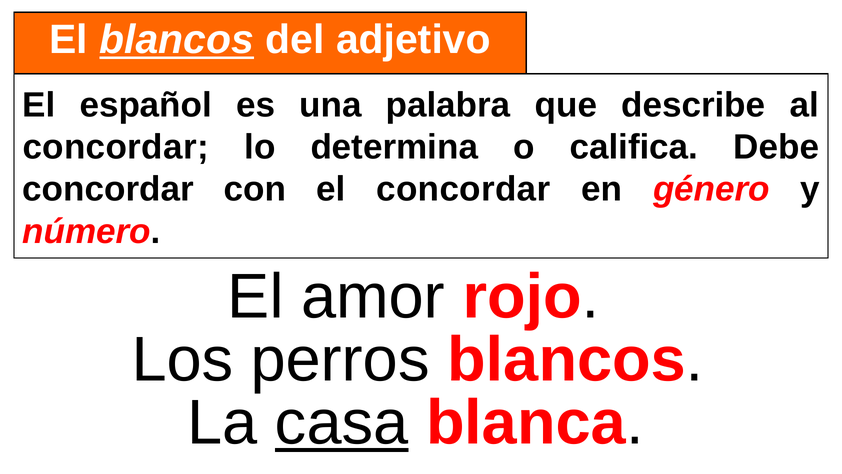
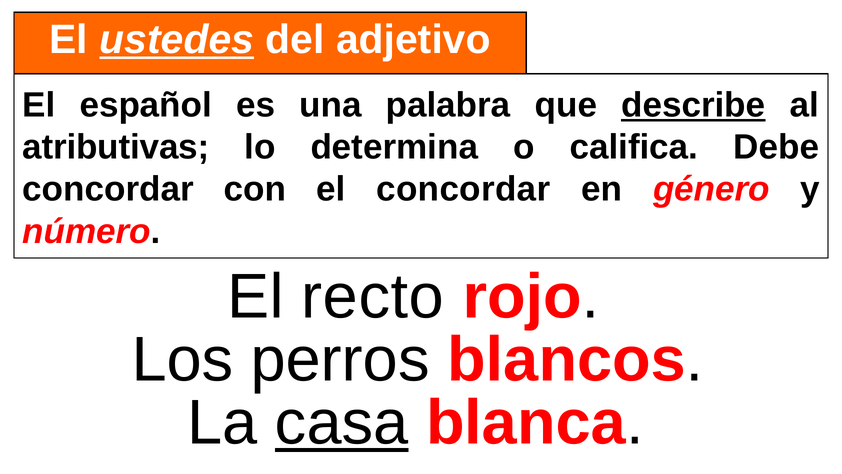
El blancos: blancos -> ustedes (177, 40)
describe underline: none -> present (693, 105)
concordar: concordar -> atributivas (116, 147)
amor: amor -> recto (373, 296)
